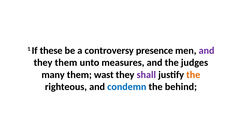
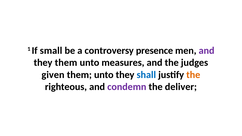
these: these -> small (51, 51)
many: many -> given (53, 75)
wast: wast -> unto (104, 75)
shall colour: purple -> blue (146, 75)
condemn colour: blue -> purple (127, 87)
behind: behind -> deliver (181, 87)
